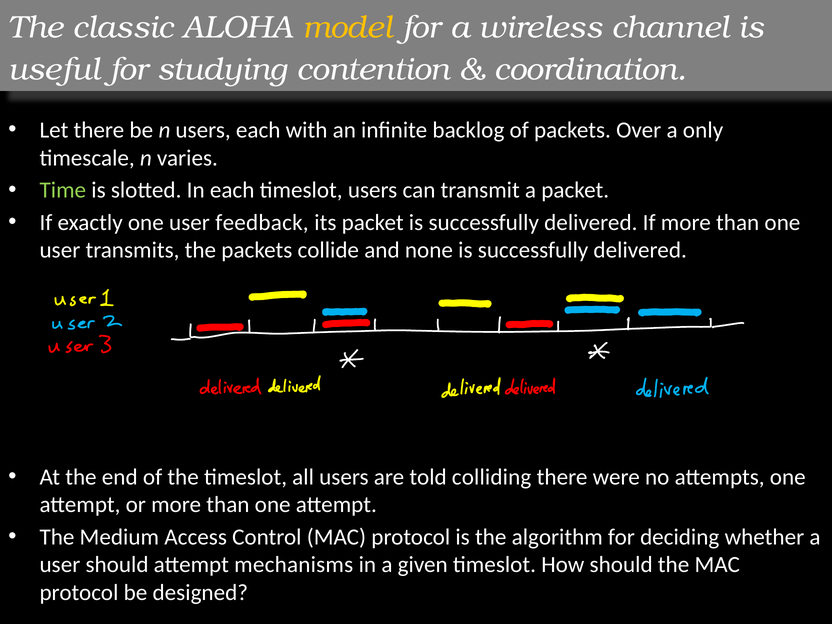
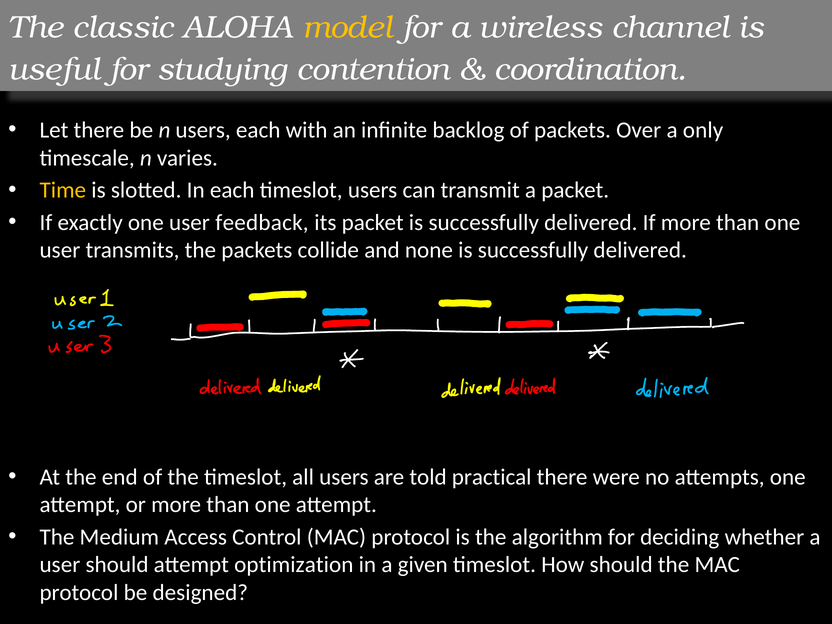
Time colour: light green -> yellow (63, 190)
colliding: colliding -> practical (492, 477)
mechanisms: mechanisms -> optimization (294, 565)
